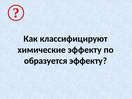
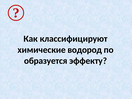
химические эффекту: эффекту -> водород (85, 50)
